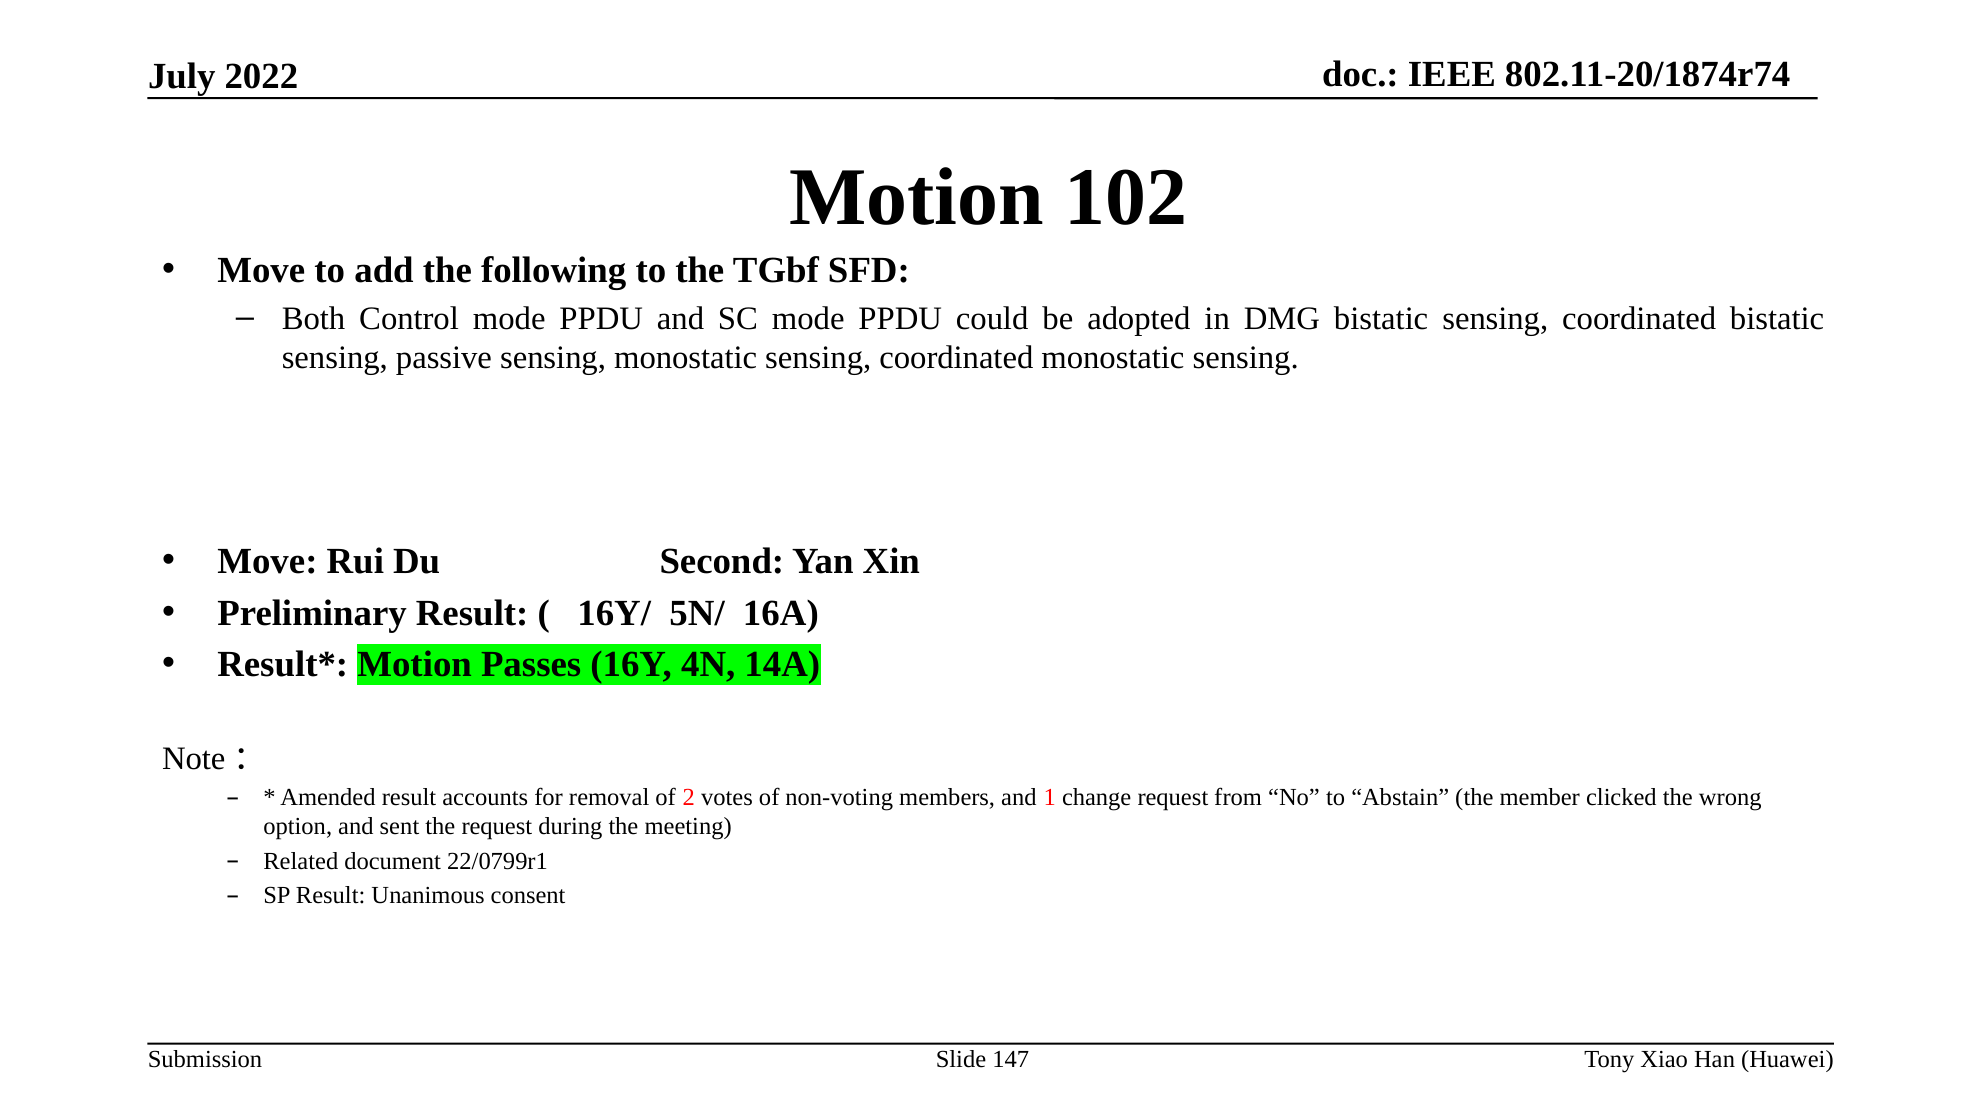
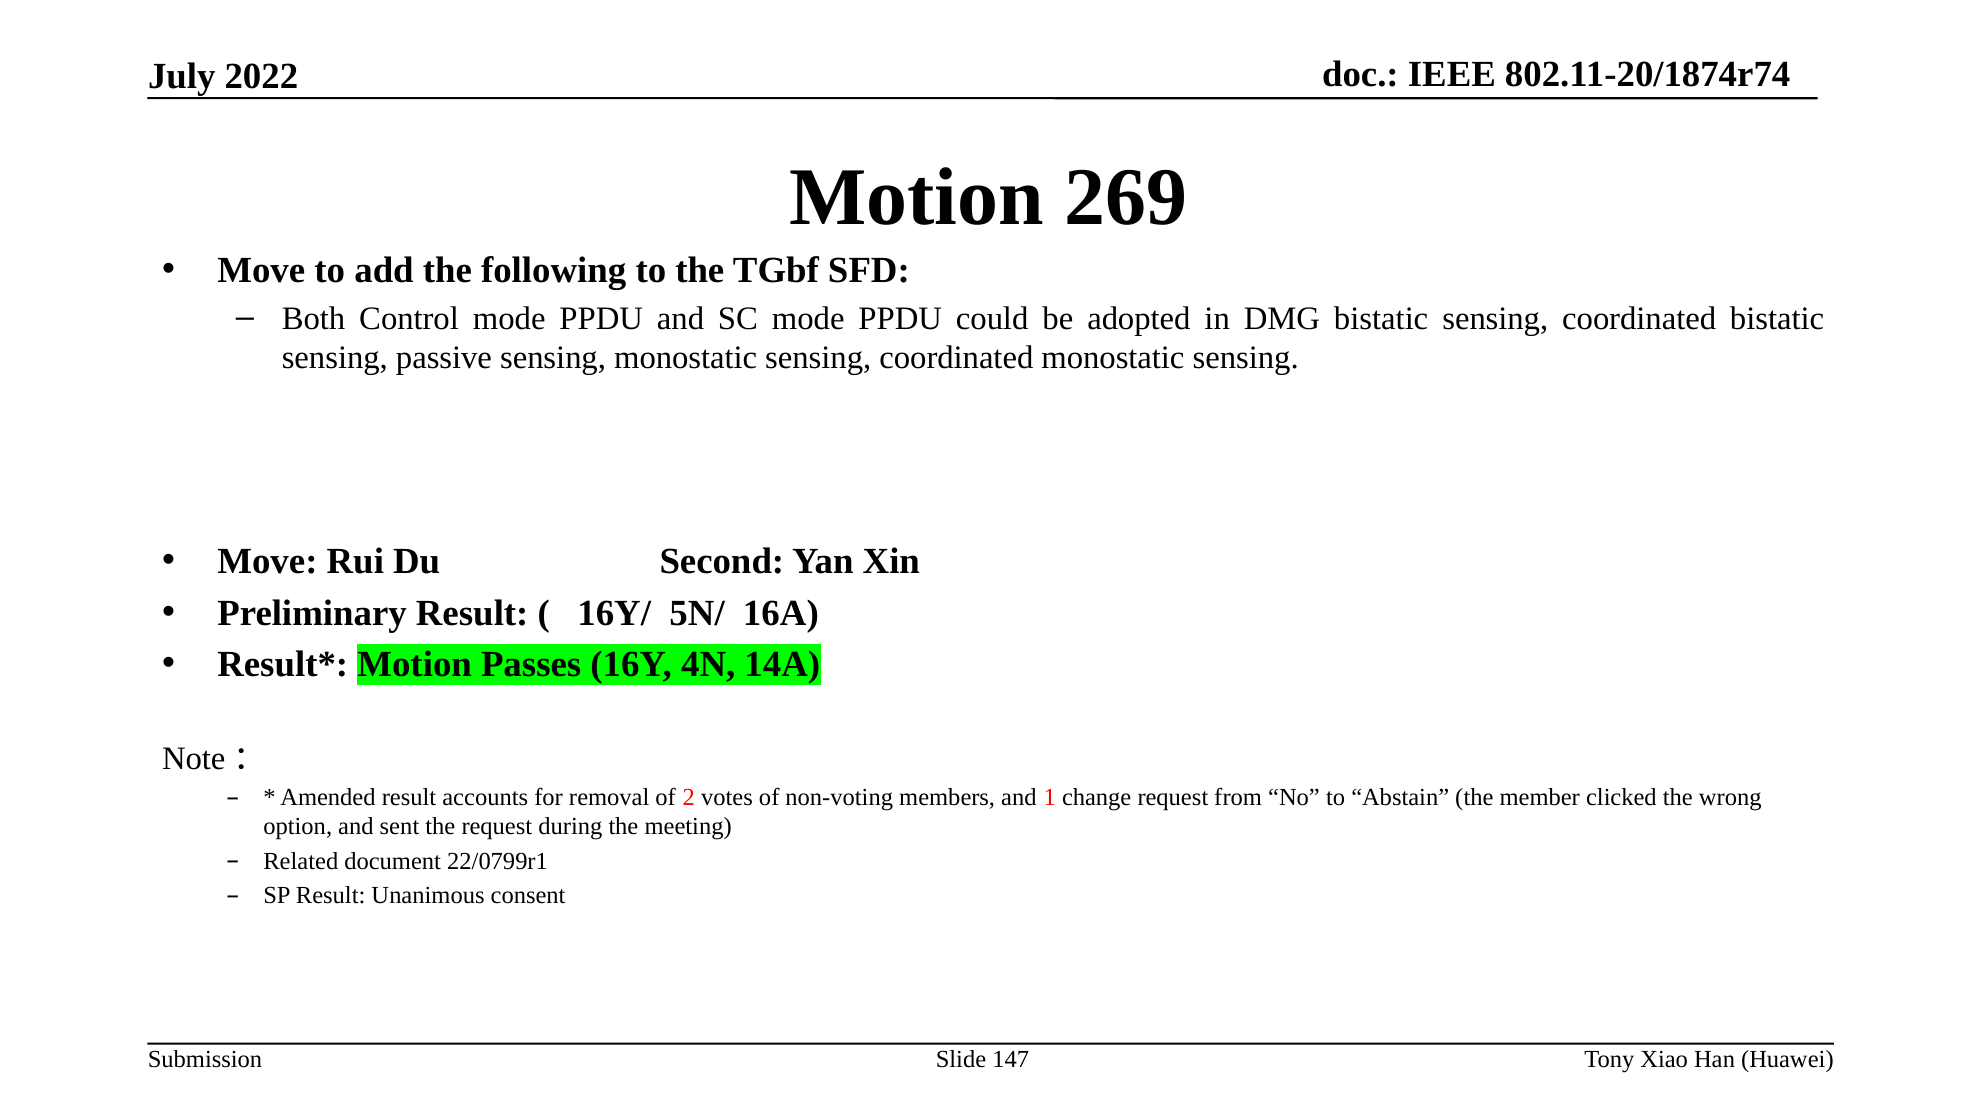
102: 102 -> 269 (1126, 197)
